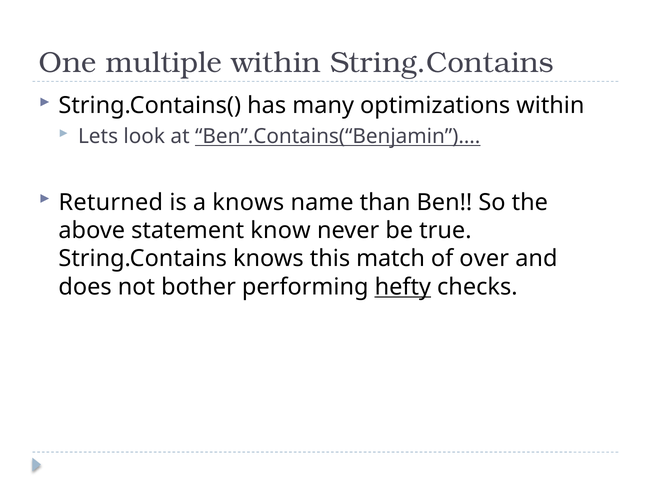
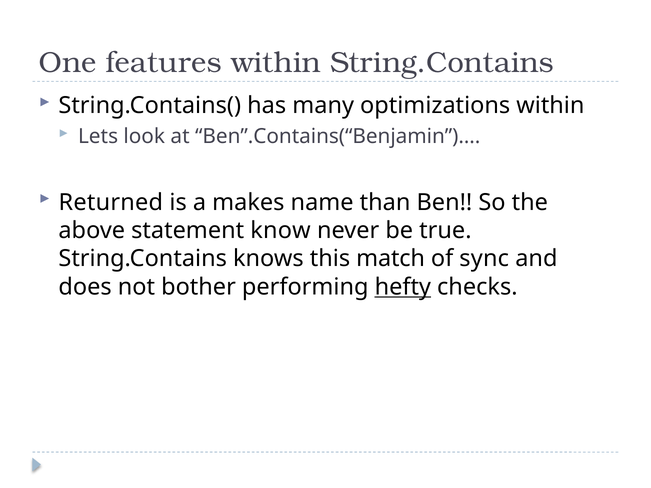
multiple: multiple -> features (164, 63)
Ben”.Contains(“Benjamin”)… underline: present -> none (338, 137)
a knows: knows -> makes (248, 202)
over: over -> sync (484, 259)
